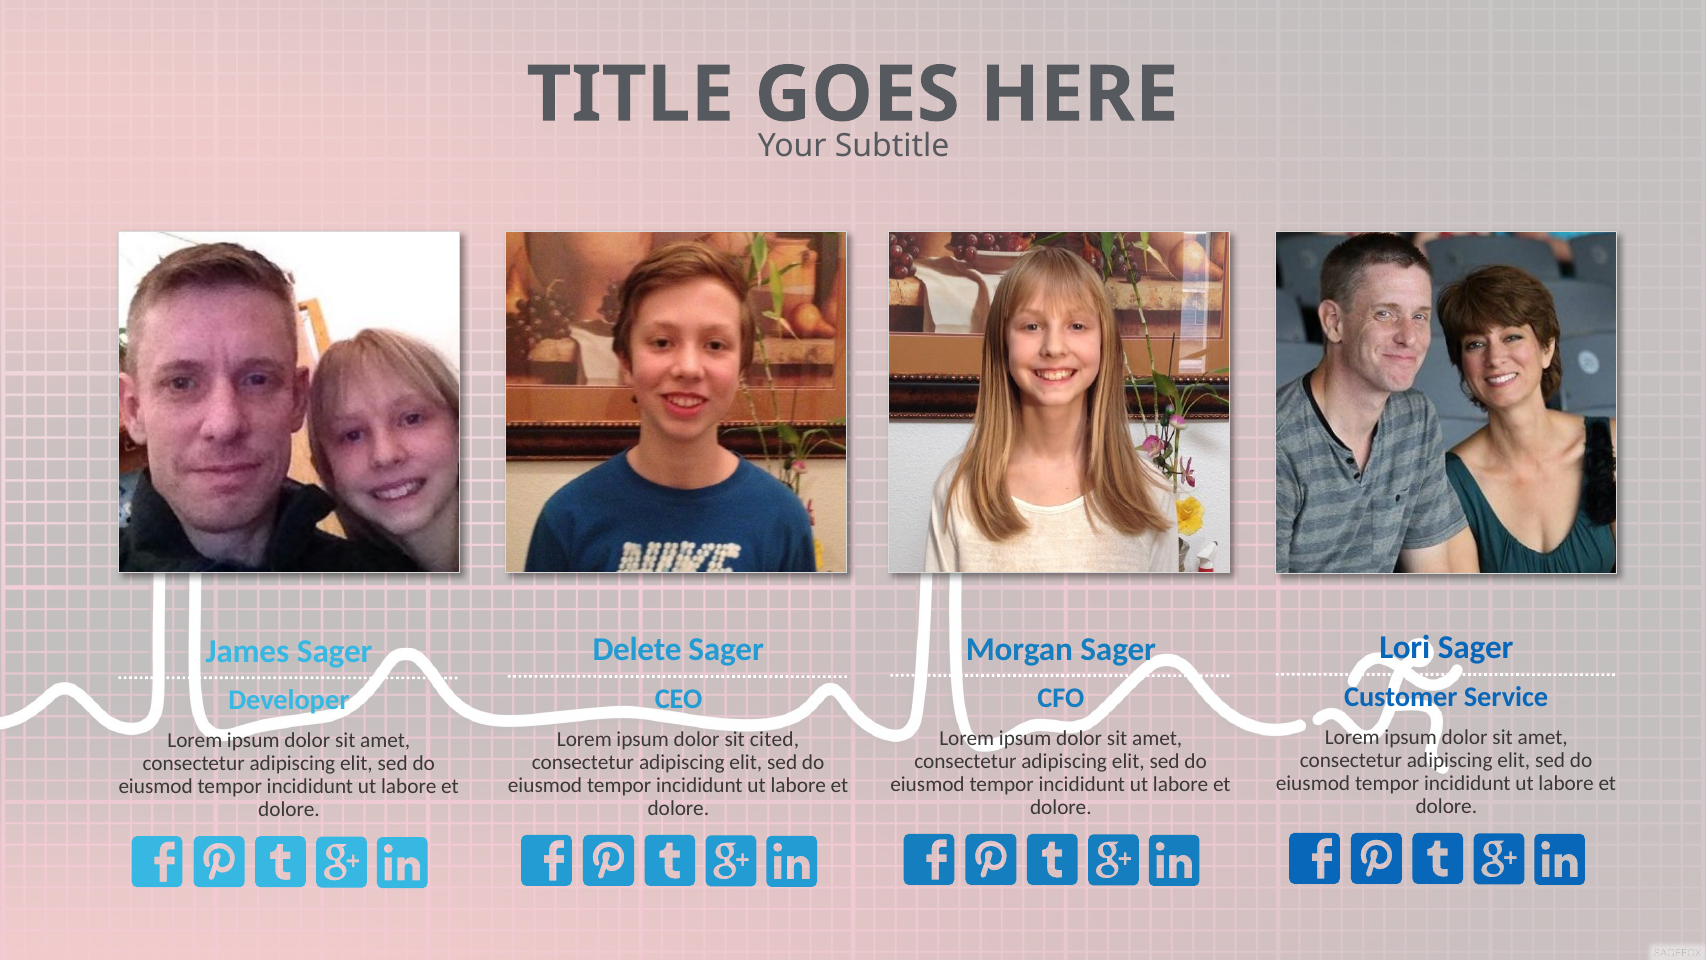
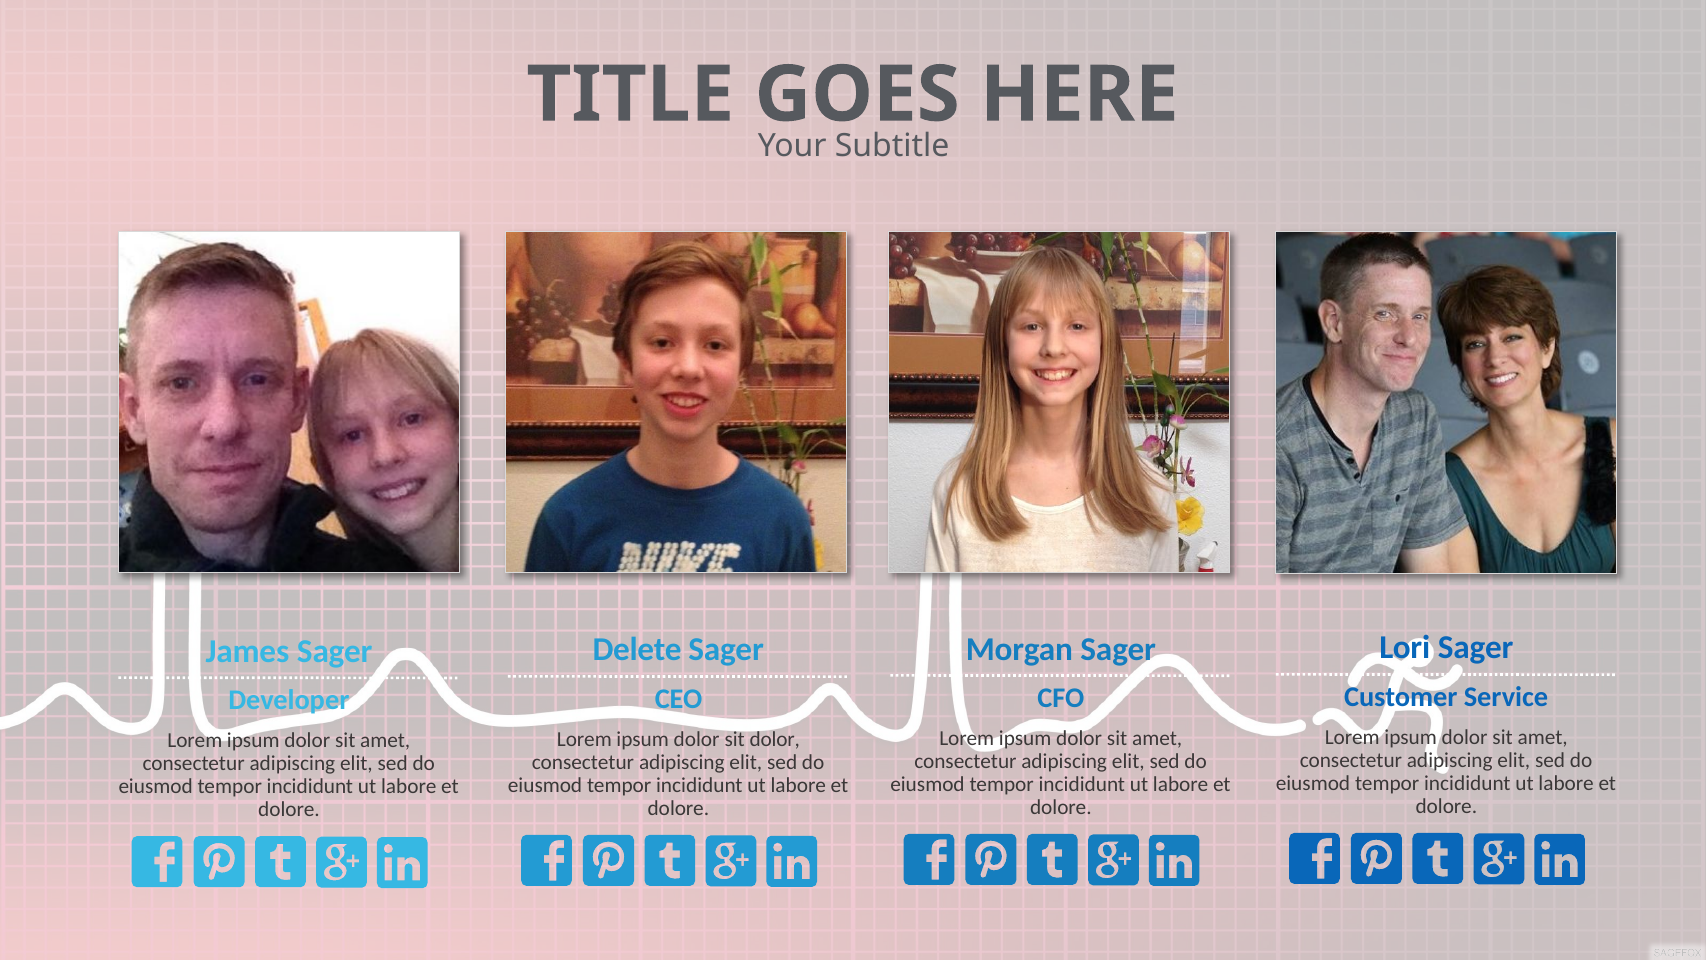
sit cited: cited -> dolor (775, 739)
